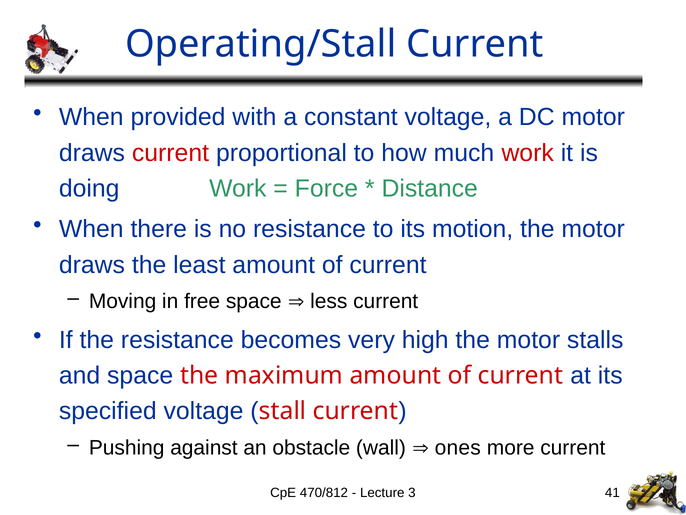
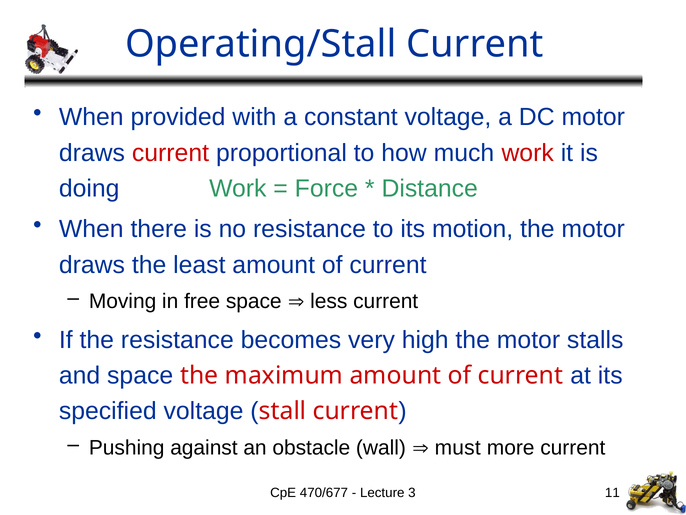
ones: ones -> must (458, 447)
470/812: 470/812 -> 470/677 (324, 492)
41: 41 -> 11 (612, 492)
